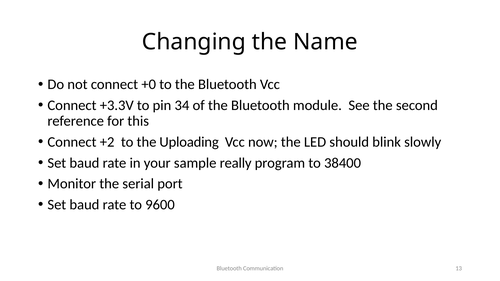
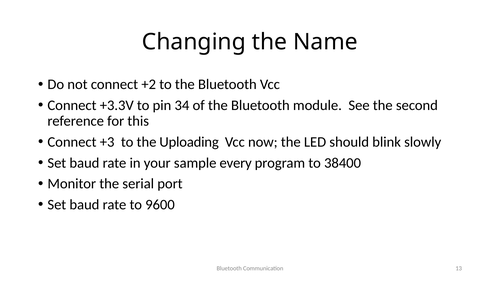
+0: +0 -> +2 (149, 85)
+2: +2 -> +3 (107, 142)
really: really -> every (236, 163)
